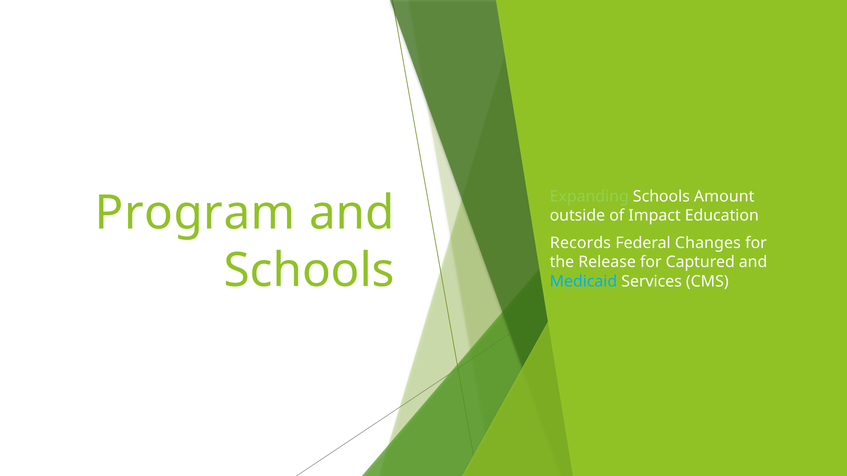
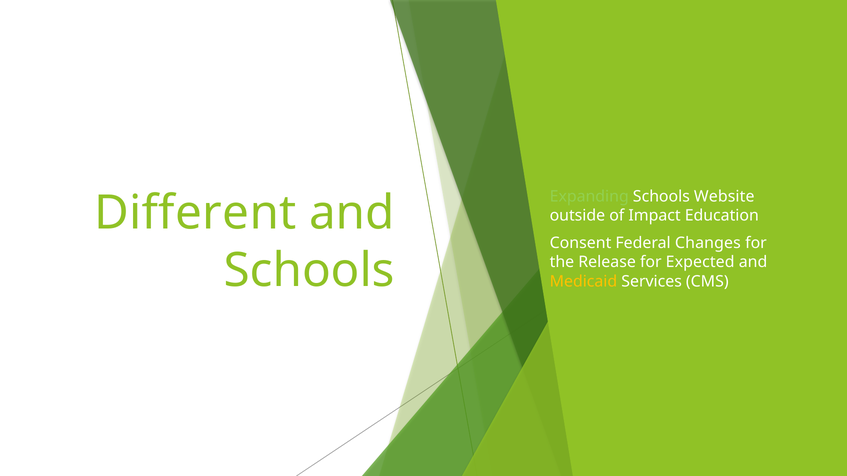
Amount: Amount -> Website (724, 196)
Program: Program -> Different (195, 213)
Records: Records -> Consent (581, 243)
Captured: Captured -> Expected (700, 262)
Medicaid colour: light blue -> yellow (583, 282)
